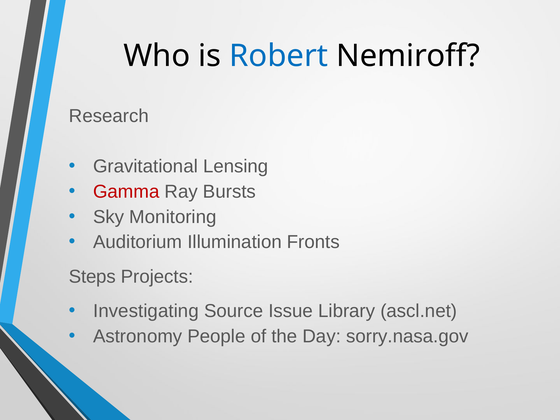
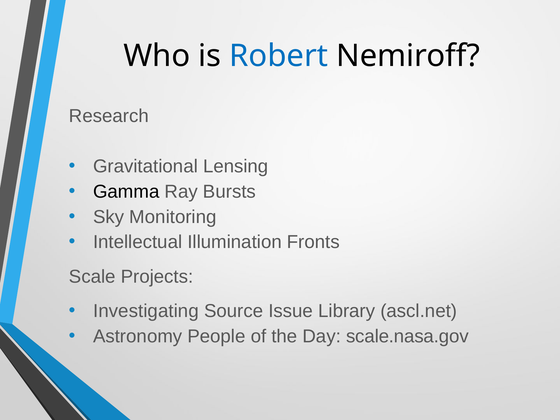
Gamma colour: red -> black (126, 192)
Auditorium: Auditorium -> Intellectual (138, 242)
Steps: Steps -> Scale (92, 277)
sorry.nasa.gov: sorry.nasa.gov -> scale.nasa.gov (407, 336)
